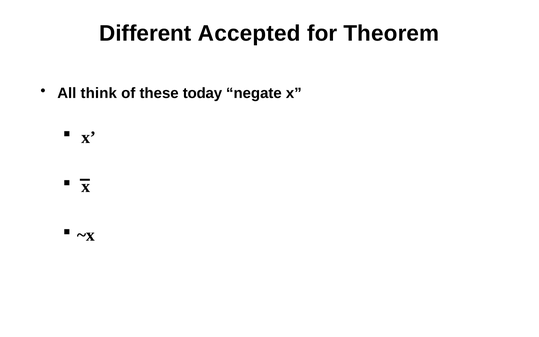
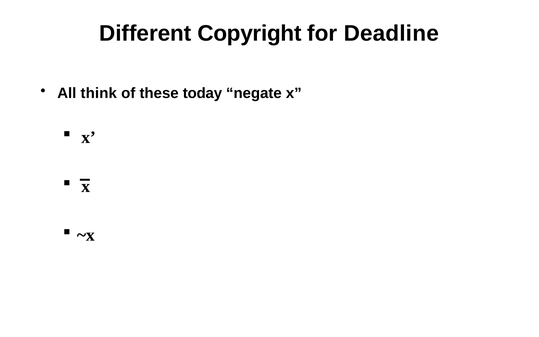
Accepted: Accepted -> Copyright (249, 33)
Theorem: Theorem -> Deadline (391, 33)
